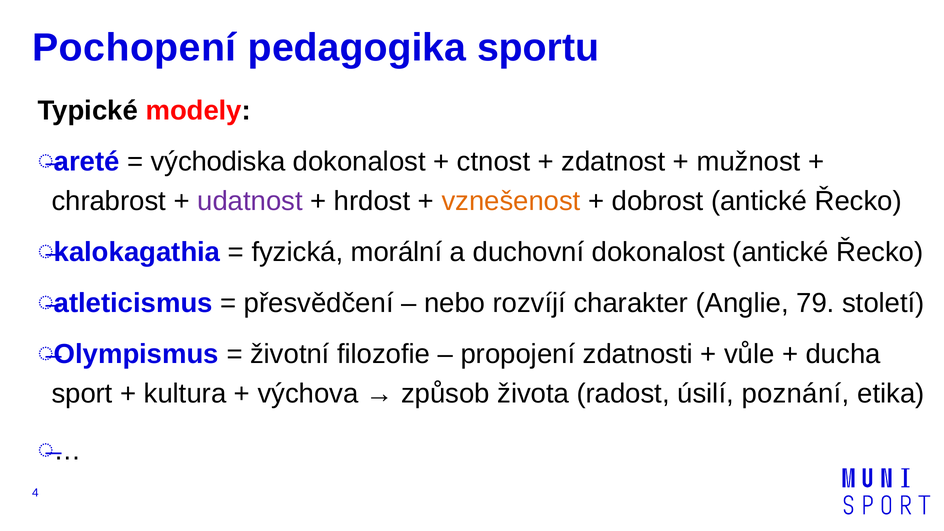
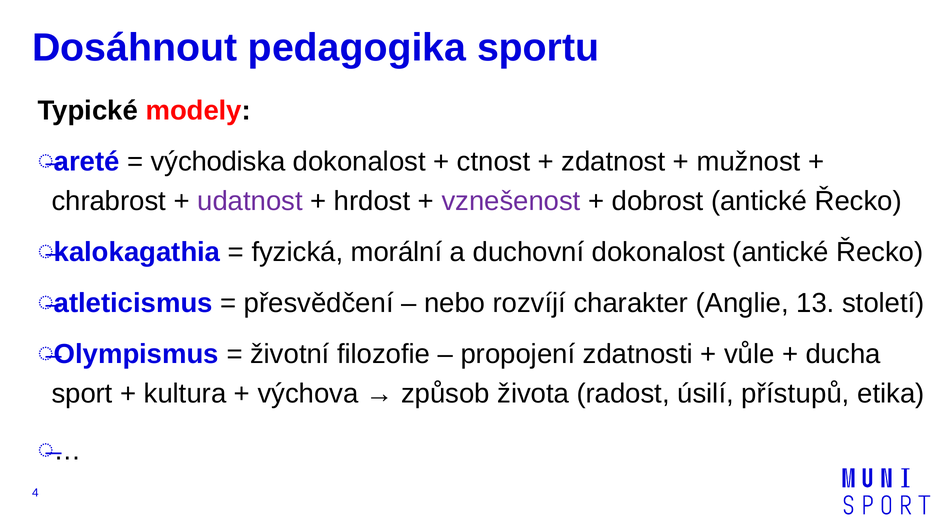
Pochopení: Pochopení -> Dosáhnout (135, 48)
vznešenost colour: orange -> purple (511, 201)
79: 79 -> 13 (816, 303)
poznání: poznání -> přístupů (795, 394)
